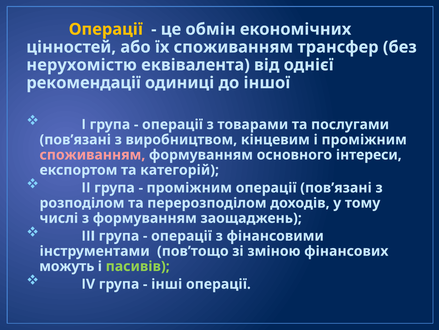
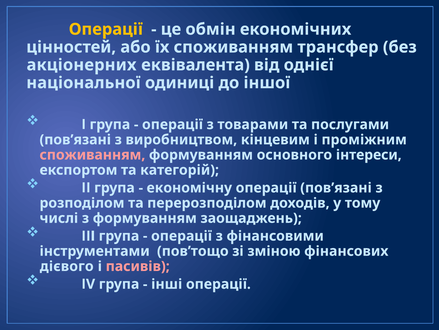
нерухомістю: нерухомістю -> акціонерних (82, 65)
рекомендації: рекомендації -> національної (83, 83)
проміжним: проміжним -> економічну (189, 187)
можуть: можуть -> дієвого (67, 266)
пасивів colour: light green -> pink (138, 266)
